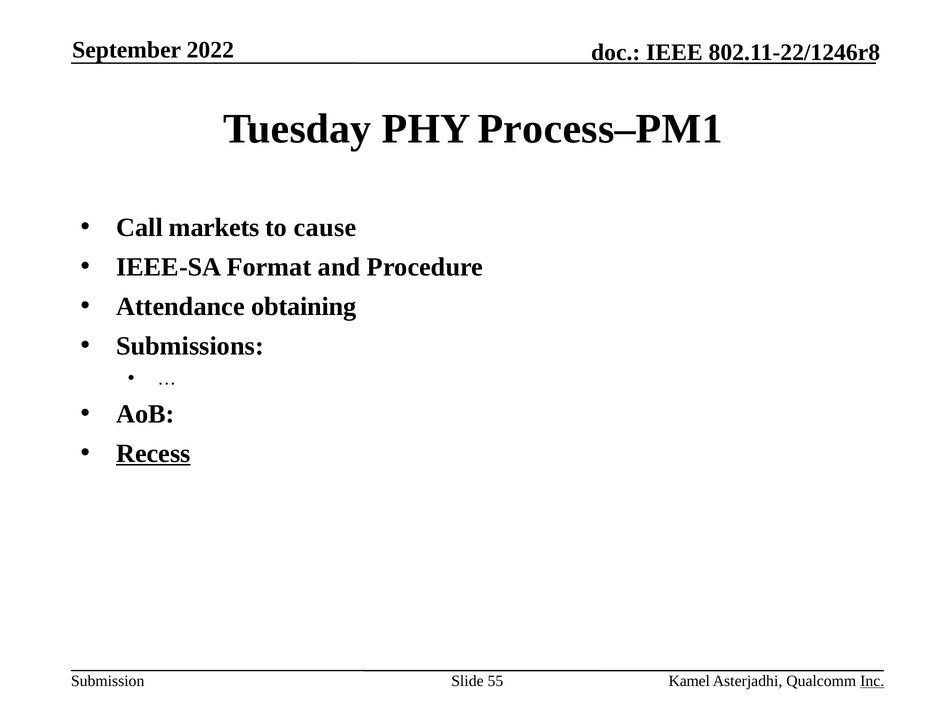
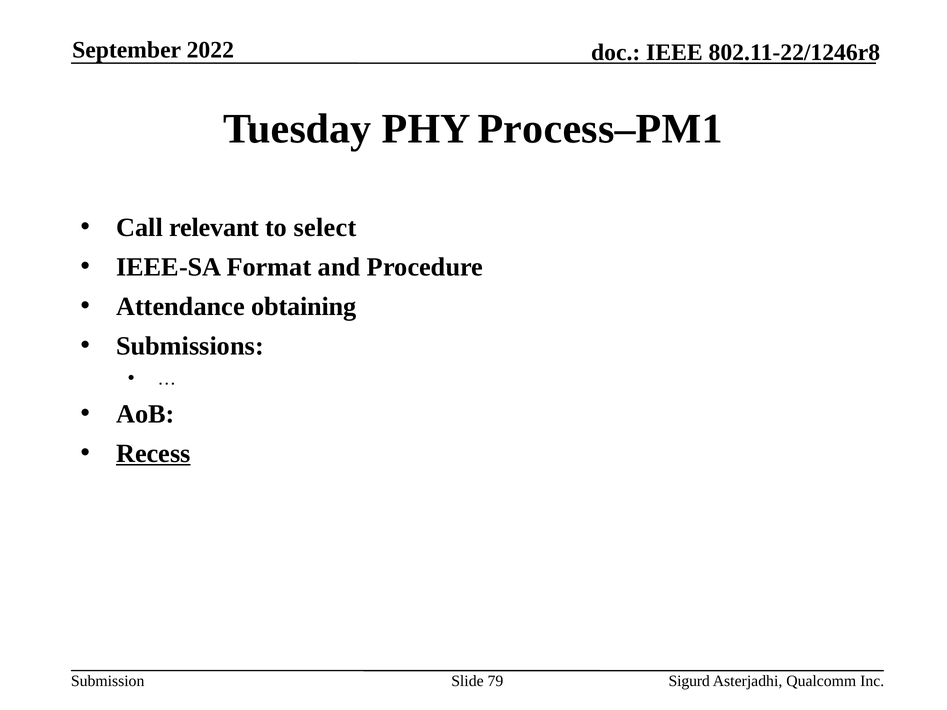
markets: markets -> relevant (214, 228)
cause: cause -> select (325, 228)
55: 55 -> 79 (495, 681)
Kamel: Kamel -> Sigurd (689, 681)
Inc underline: present -> none (872, 681)
